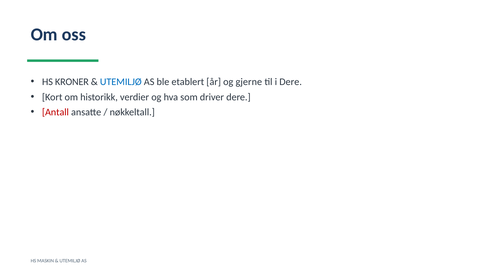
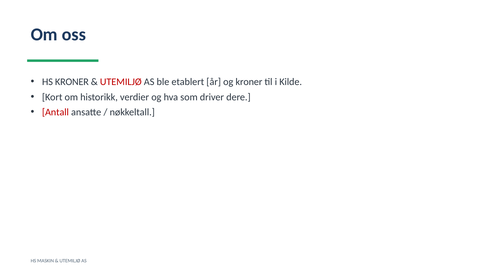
UTEMILJØ colour: blue -> red (121, 82)
og gjerne: gjerne -> kroner (249, 82)
i Dere: Dere -> Kilde (291, 82)
